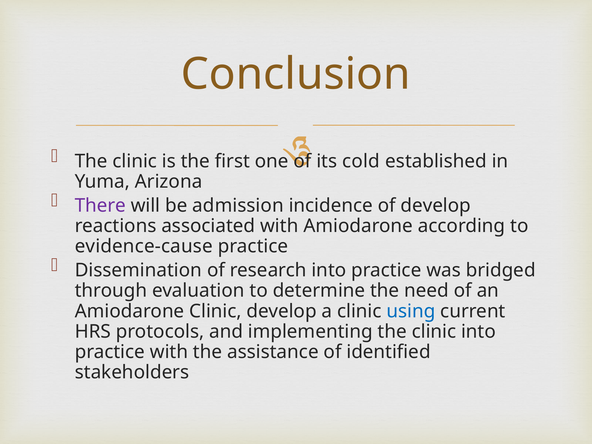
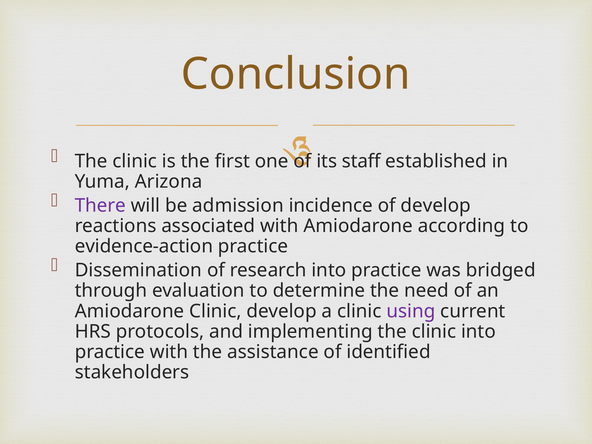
cold: cold -> staff (361, 161)
evidence-cause: evidence-cause -> evidence-action (144, 246)
using colour: blue -> purple (411, 311)
